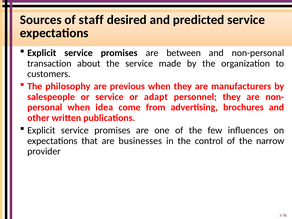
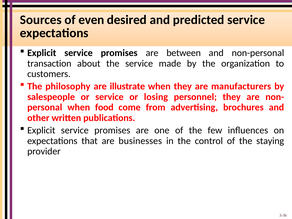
staff: staff -> even (91, 20)
previous: previous -> illustrate (127, 86)
adapt: adapt -> losing (156, 97)
idea: idea -> food (104, 107)
narrow: narrow -> staying (270, 141)
